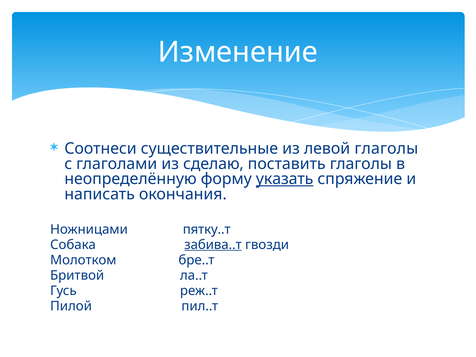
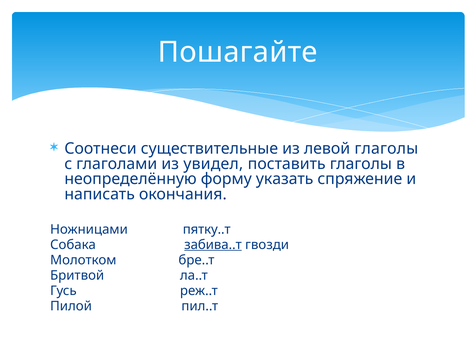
Изменение: Изменение -> Пошагайте (238, 52)
сделаю: сделаю -> увидел (213, 164)
указать underline: present -> none (285, 179)
